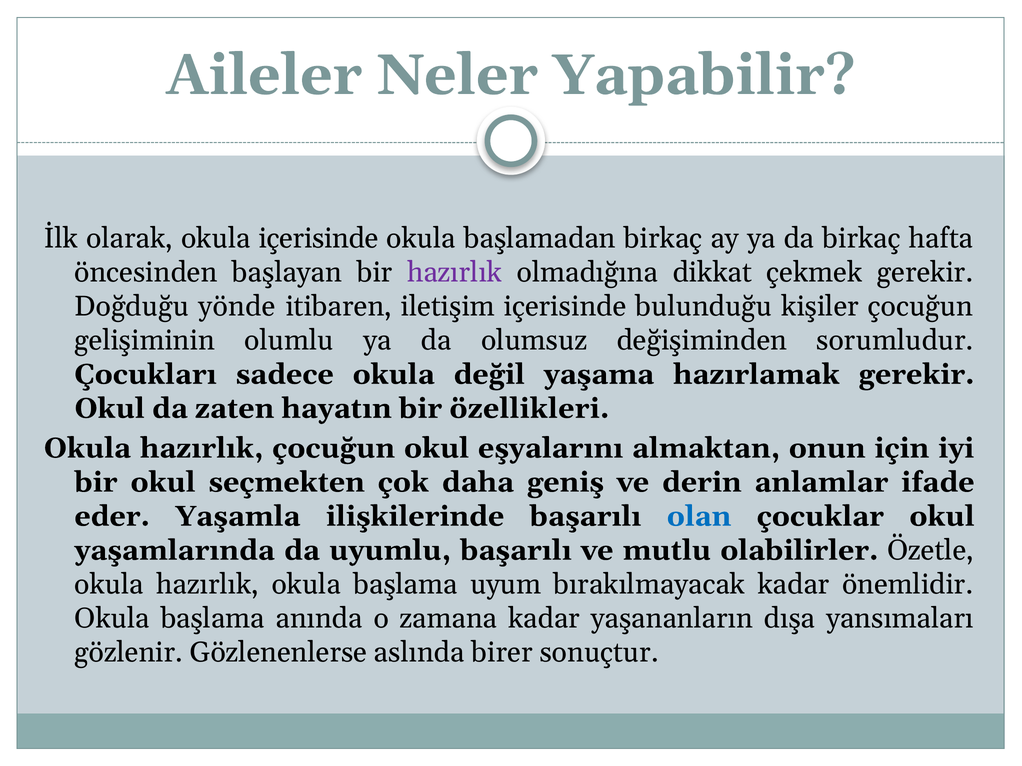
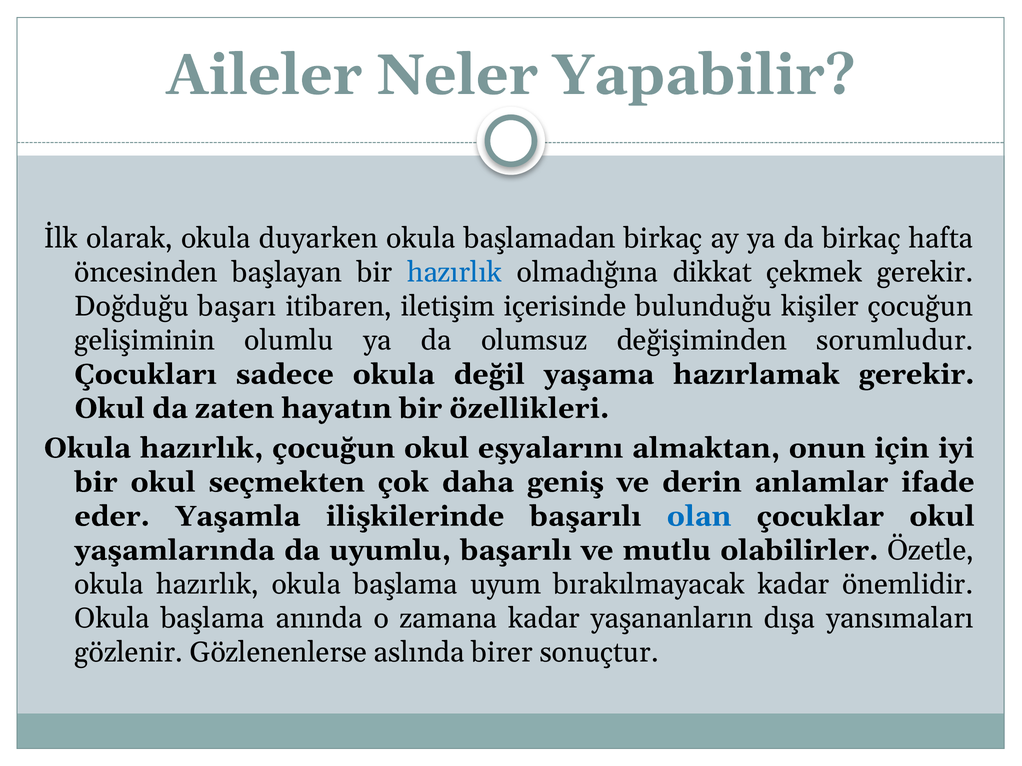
okula içerisinde: içerisinde -> duyarken (318, 238)
hazırlık colour: purple -> blue (455, 272)
yönde: yönde -> başarı (237, 306)
